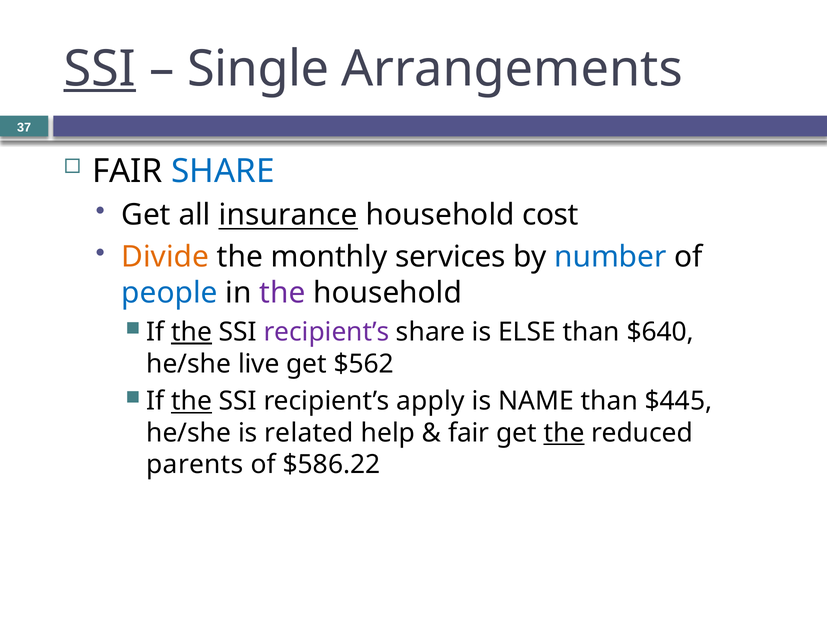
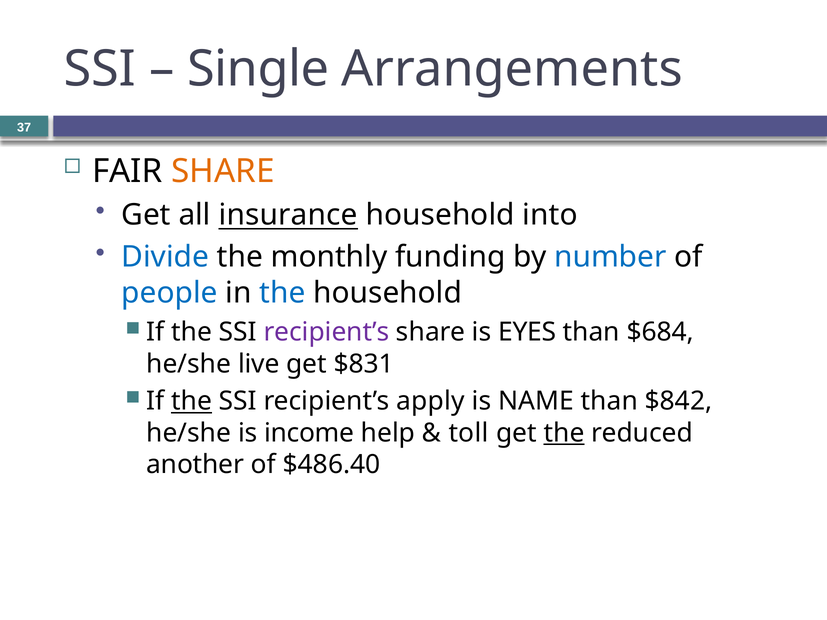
SSI underline: present -> none (100, 69)
SHARE colour: blue -> orange (223, 171)
cost: cost -> into (550, 215)
Divide colour: orange -> blue (165, 257)
services: services -> funding (450, 257)
the colour: purple -> blue (282, 293)
the underline: present -> none (192, 332)
ELSE: ELSE -> EYES (527, 332)
$640: $640 -> $684 (660, 332)
$562: $562 -> $831 (364, 364)
$445: $445 -> $842 (678, 401)
related: related -> income (309, 433)
fair: fair -> toll (469, 433)
parents: parents -> another (195, 465)
$586.22: $586.22 -> $486.40 (332, 465)
